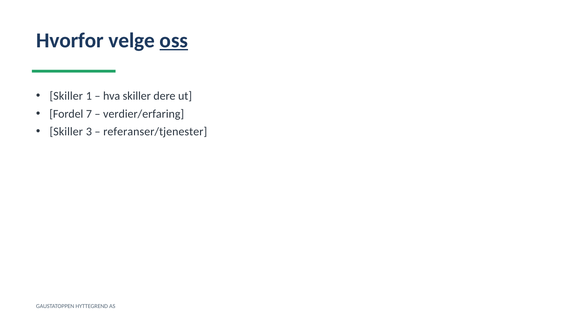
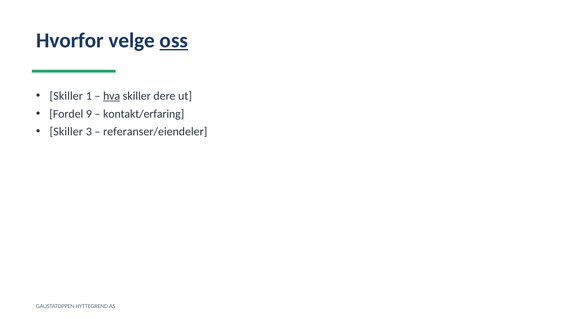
hva underline: none -> present (112, 96)
7: 7 -> 9 (89, 114)
verdier/erfaring: verdier/erfaring -> kontakt/erfaring (144, 114)
referanser/tjenester: referanser/tjenester -> referanser/eiendeler (155, 131)
